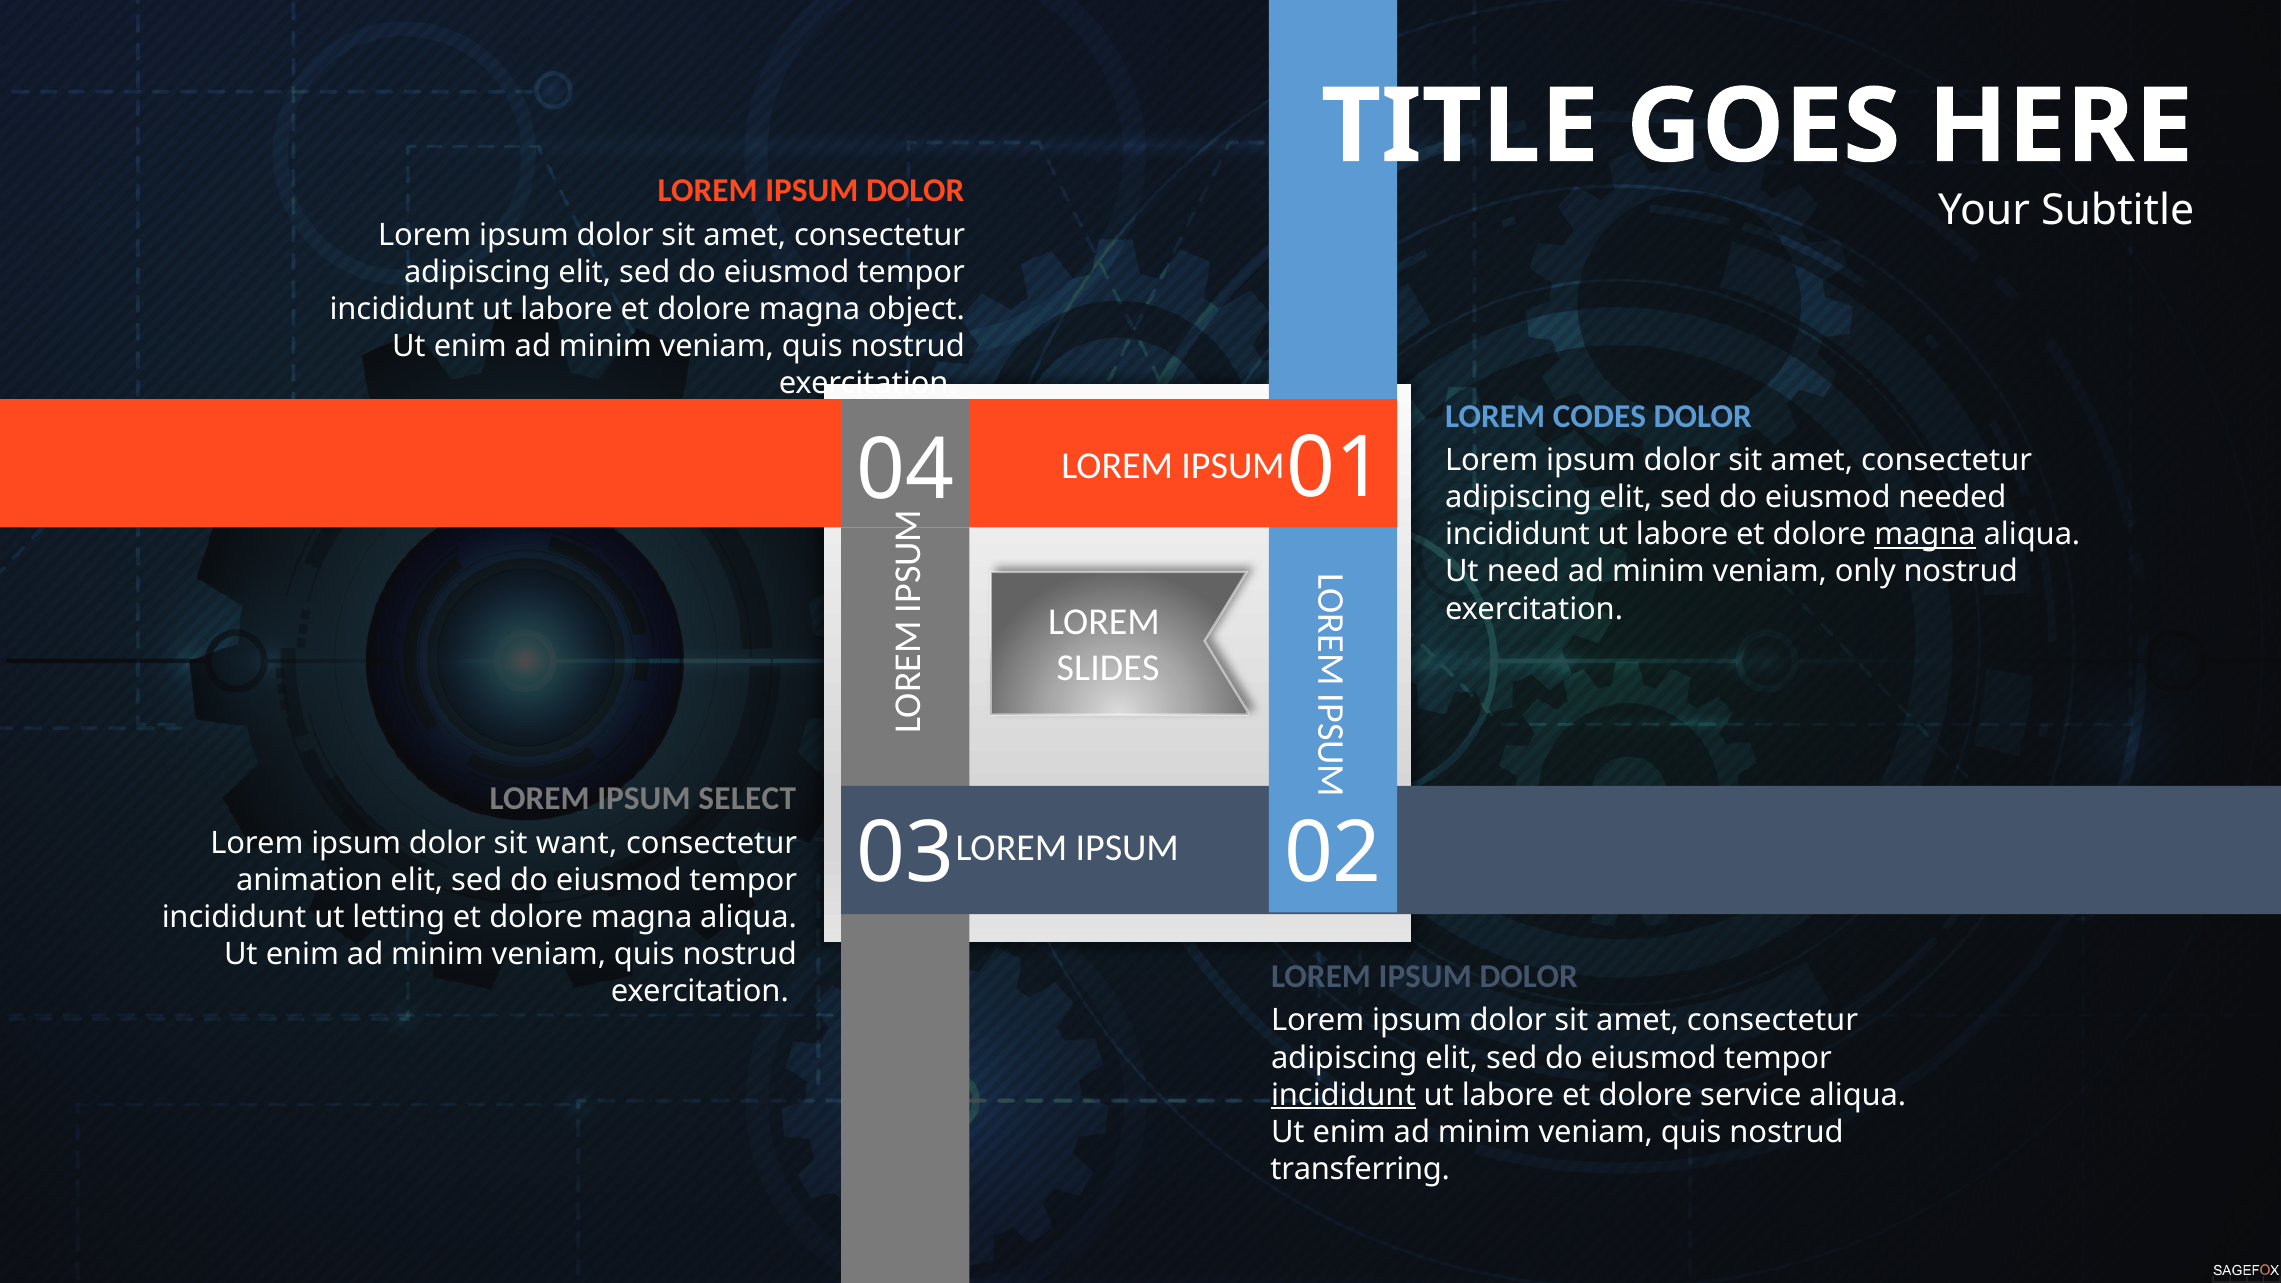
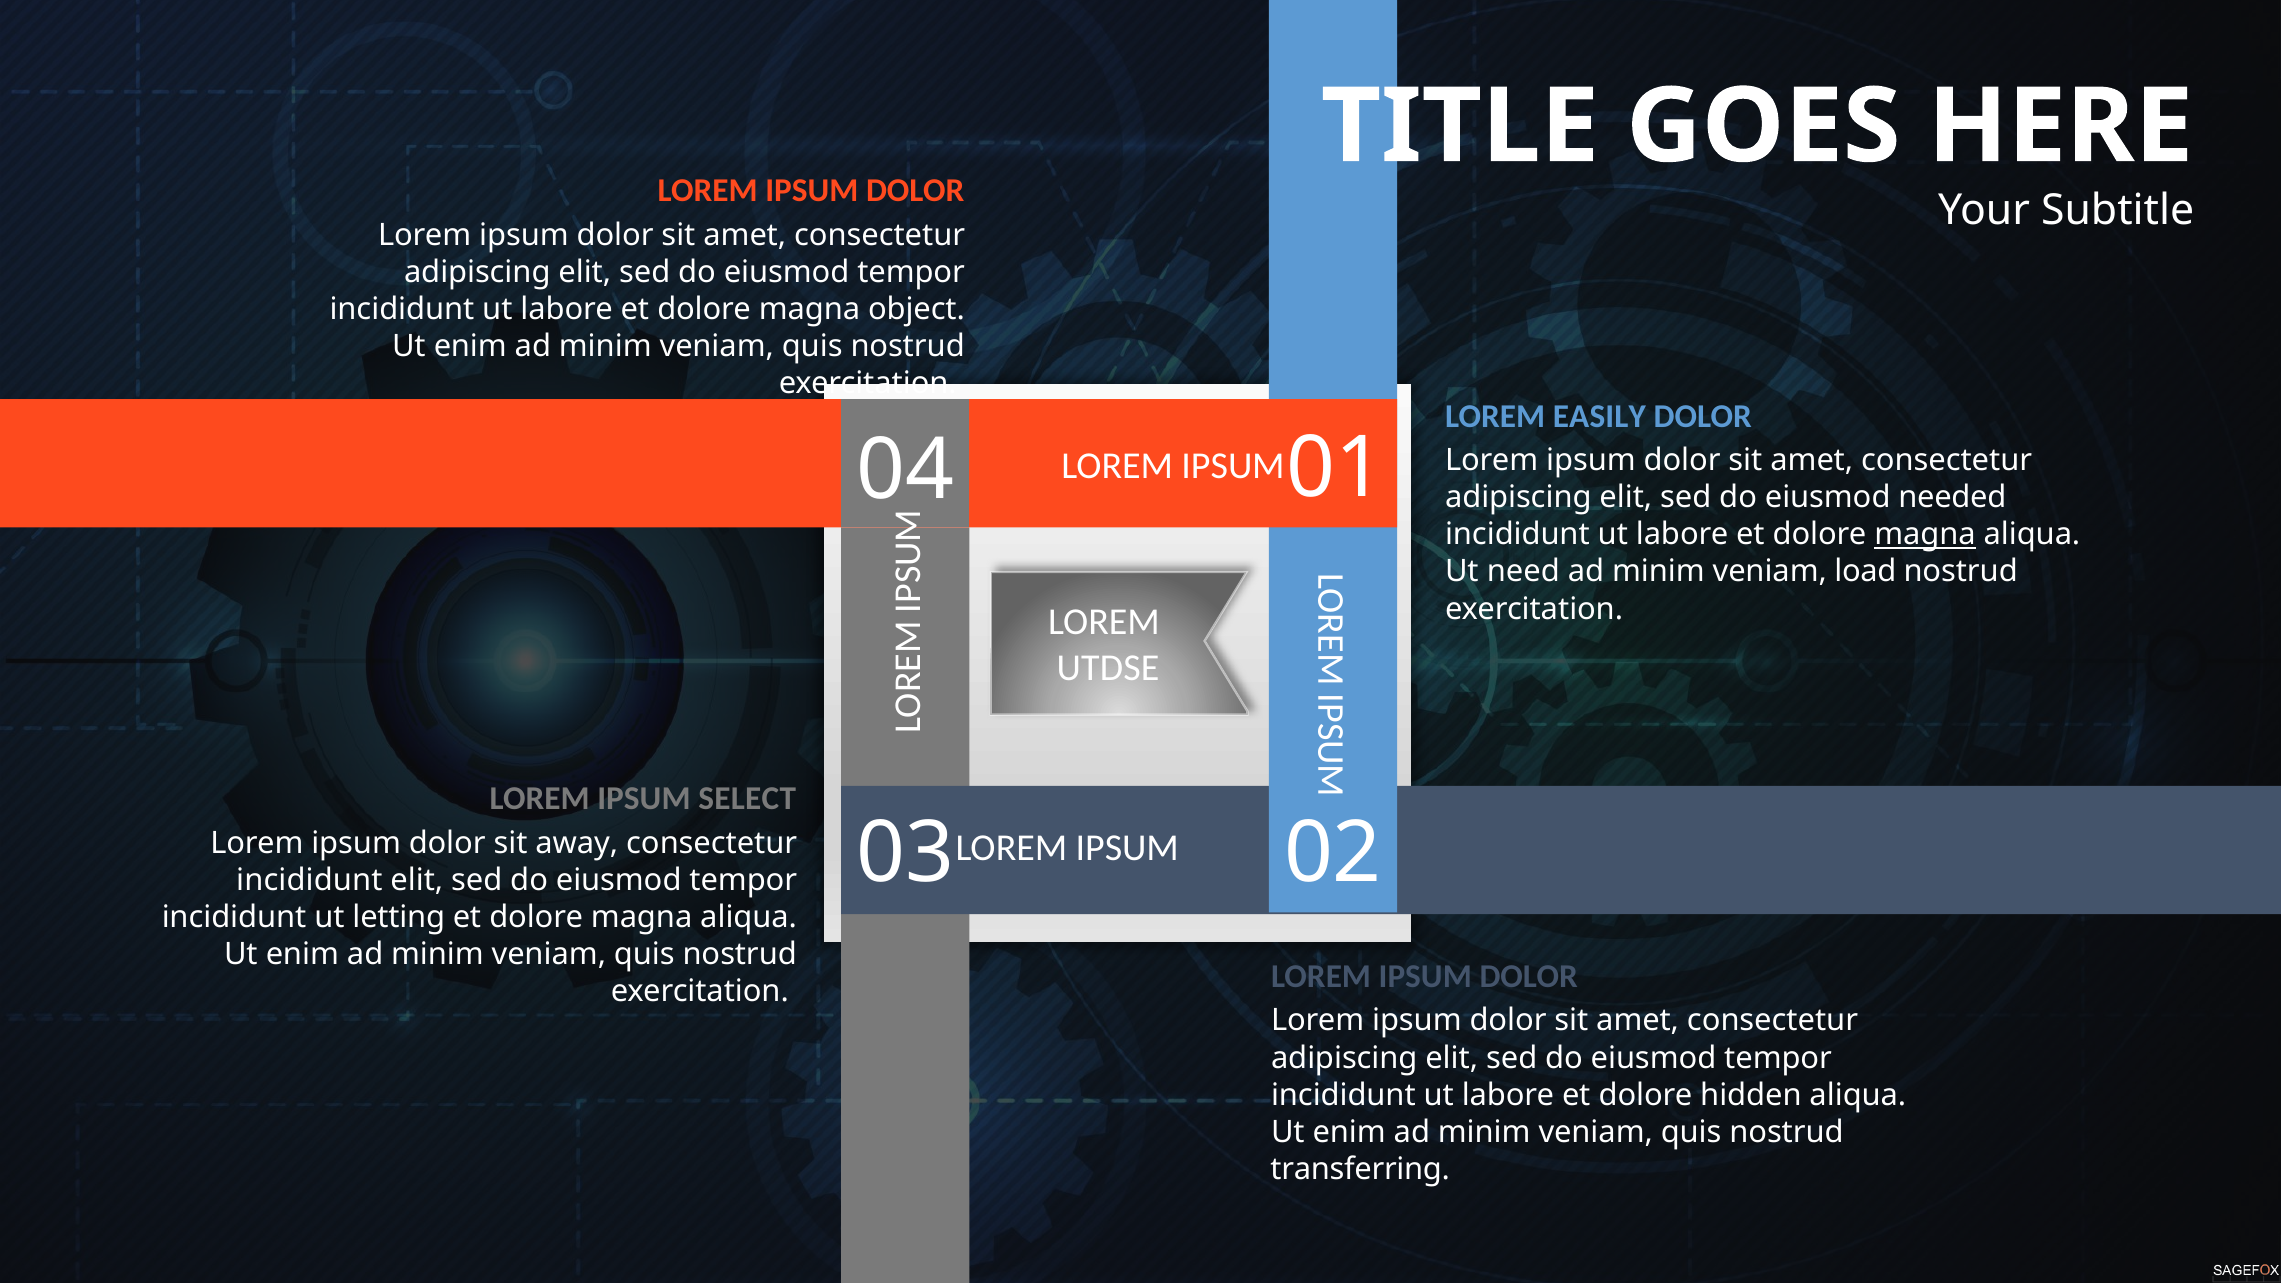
CODES: CODES -> EASILY (1599, 416)
only: only -> load (1865, 572)
SLIDES: SLIDES -> UTDSE (1108, 668)
want: want -> away (577, 843)
animation: animation -> incididunt (309, 880)
incididunt underline: present -> none (1343, 1095)
service: service -> hidden (1751, 1095)
